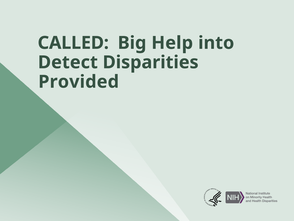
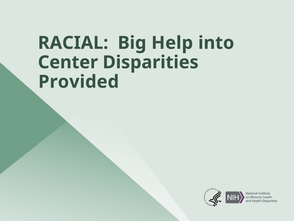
CALLED: CALLED -> RACIAL (73, 43)
Detect: Detect -> Center (68, 62)
